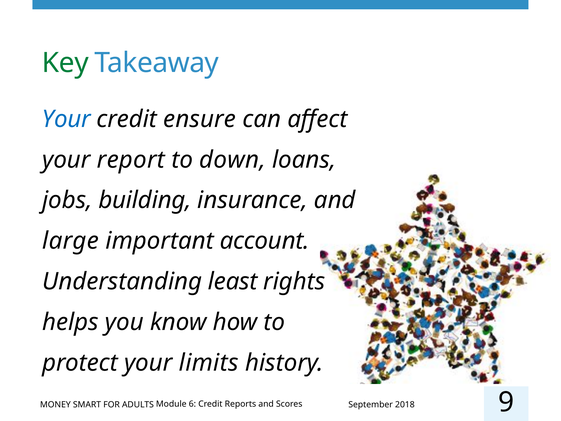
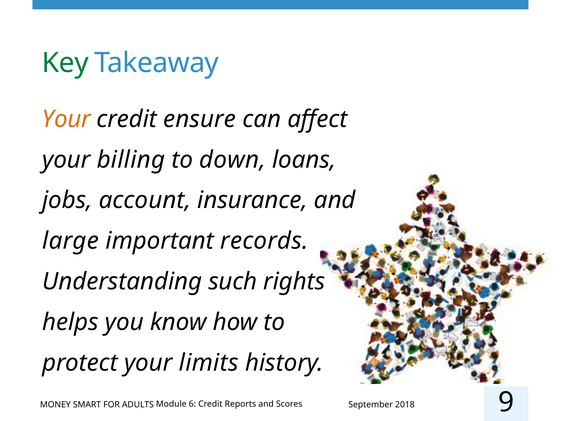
Your colour: blue -> orange (66, 119)
report: report -> billing (131, 160)
building: building -> account (145, 200)
account: account -> records (264, 241)
least: least -> such (233, 281)
